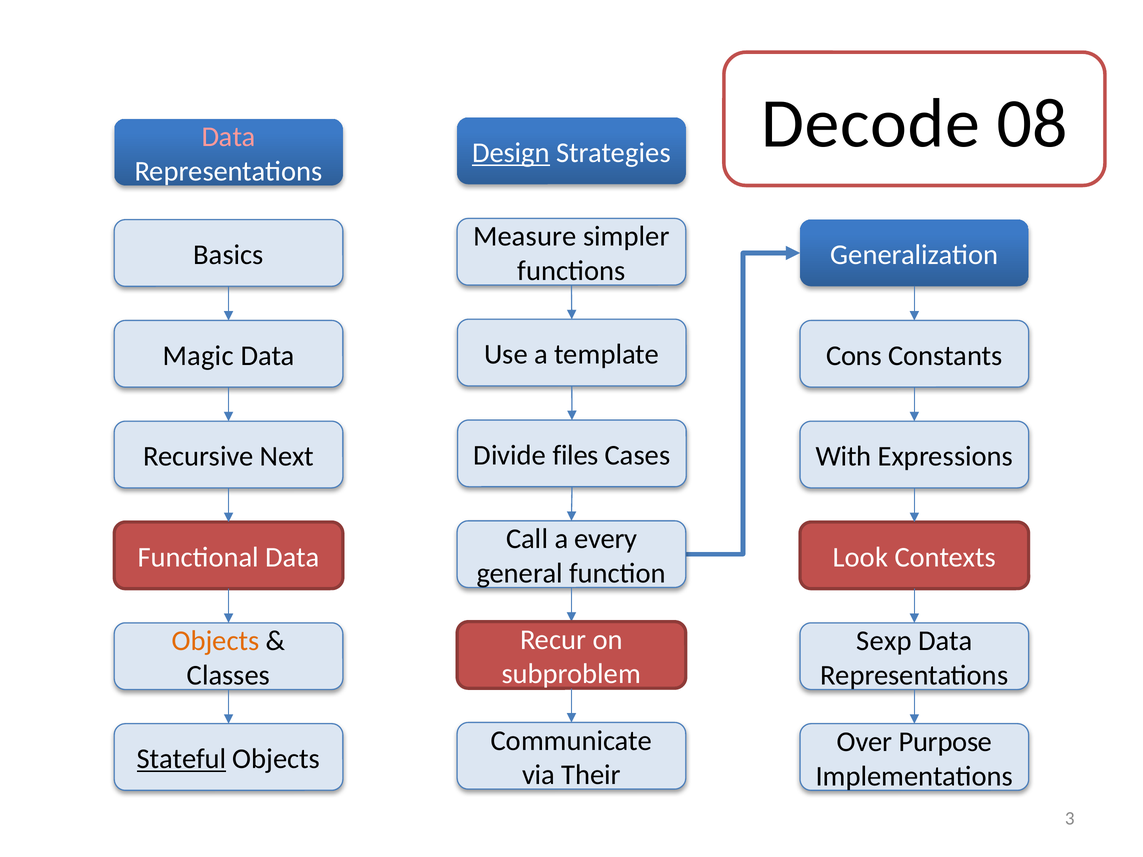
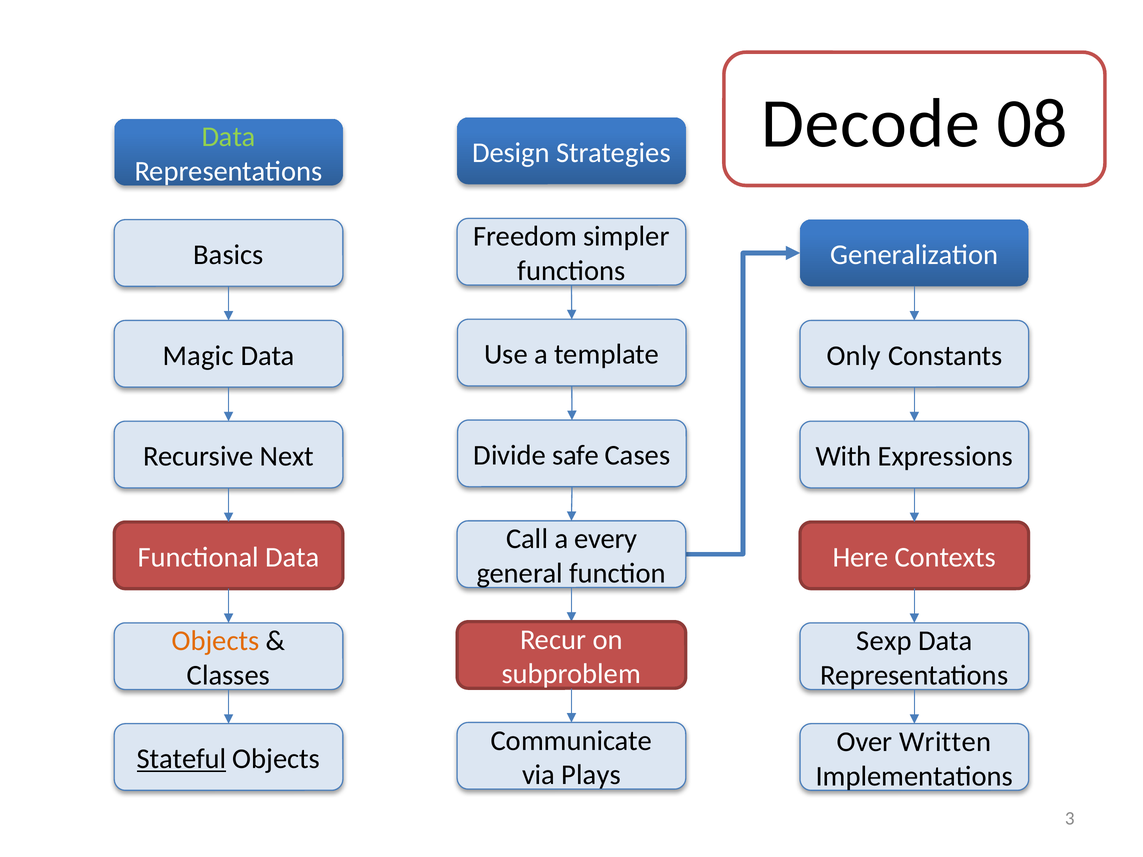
Data colour: pink -> light green (229, 137)
Design underline: present -> none (511, 153)
Measure: Measure -> Freedom (525, 237)
Cons: Cons -> Only (854, 356)
files: files -> safe (576, 455)
Look: Look -> Here (860, 557)
Purpose: Purpose -> Written (945, 742)
Their: Their -> Plays (591, 775)
